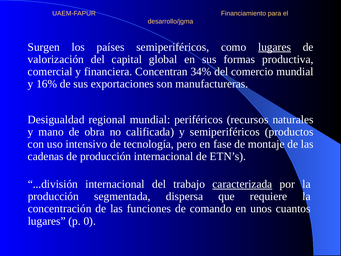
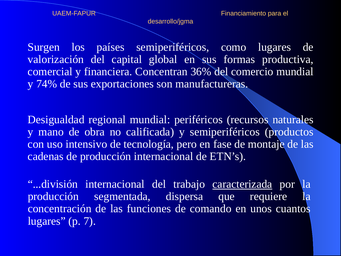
lugares underline: present -> none (275, 47)
34%: 34% -> 36% (201, 72)
16%: 16% -> 74% (47, 84)
0: 0 -> 7 (90, 221)
